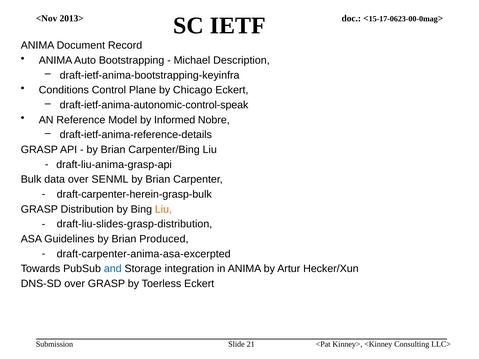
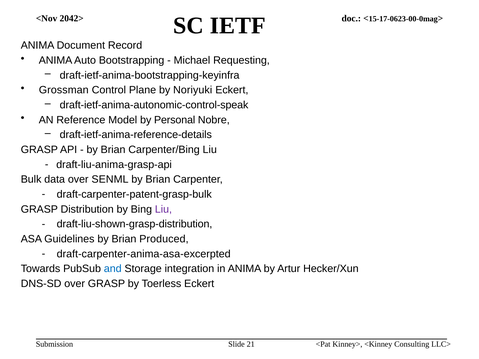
2013>: 2013> -> 2042> (72, 18)
Description: Description -> Requesting (241, 60)
Conditions: Conditions -> Grossman (64, 90)
Chicago: Chicago -> Noriyuki (193, 90)
Informed: Informed -> Personal (175, 120)
draft-carpenter-herein-grasp-bulk: draft-carpenter-herein-grasp-bulk -> draft-carpenter-patent-grasp-bulk (134, 194)
Liu colour: orange -> purple (163, 209)
draft-liu-slides-grasp-distribution: draft-liu-slides-grasp-distribution -> draft-liu-shown-grasp-distribution (135, 224)
